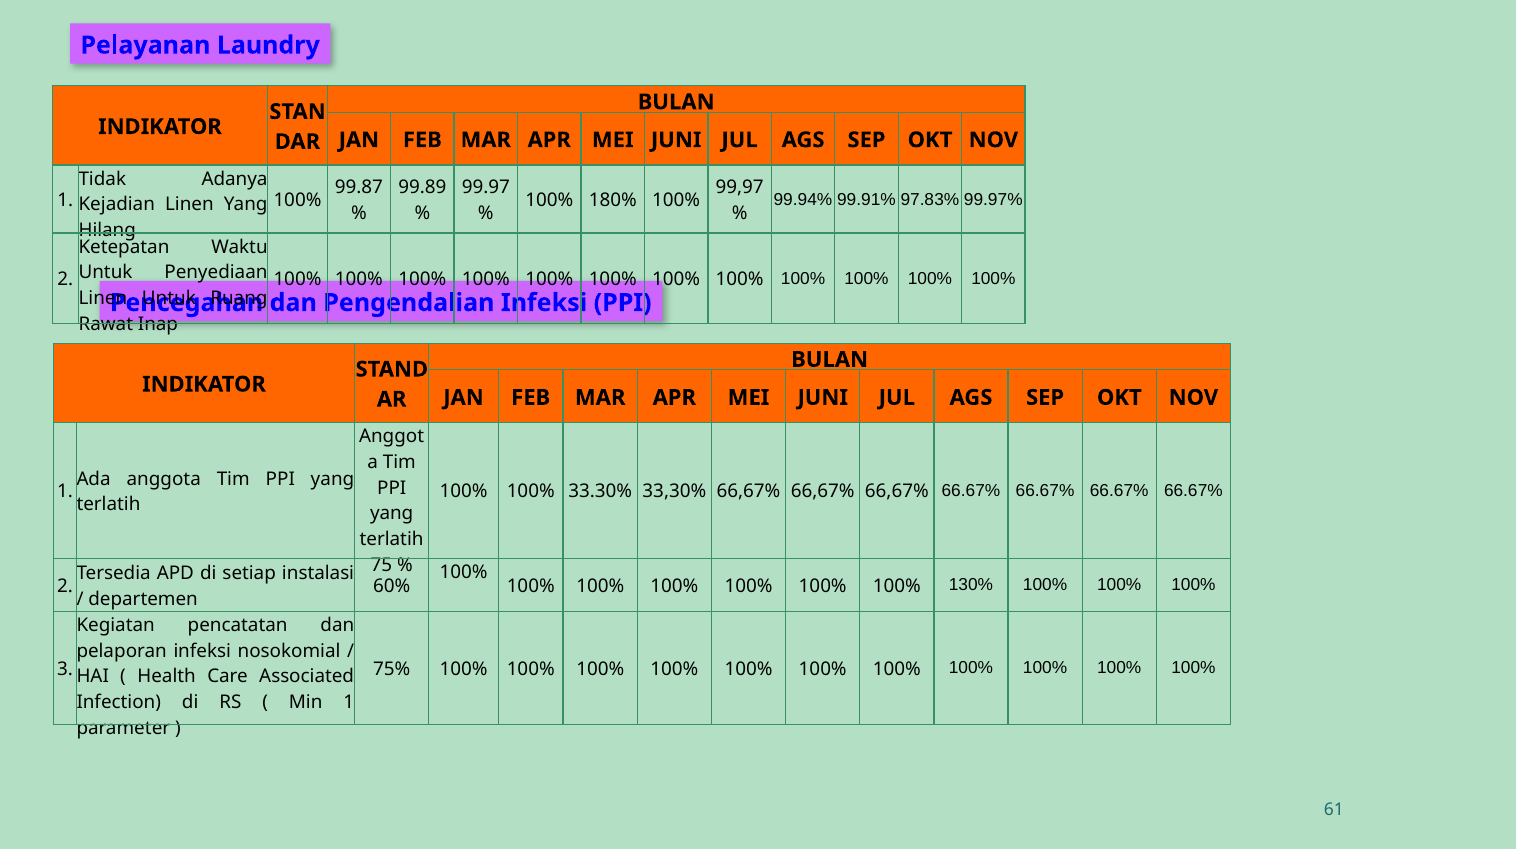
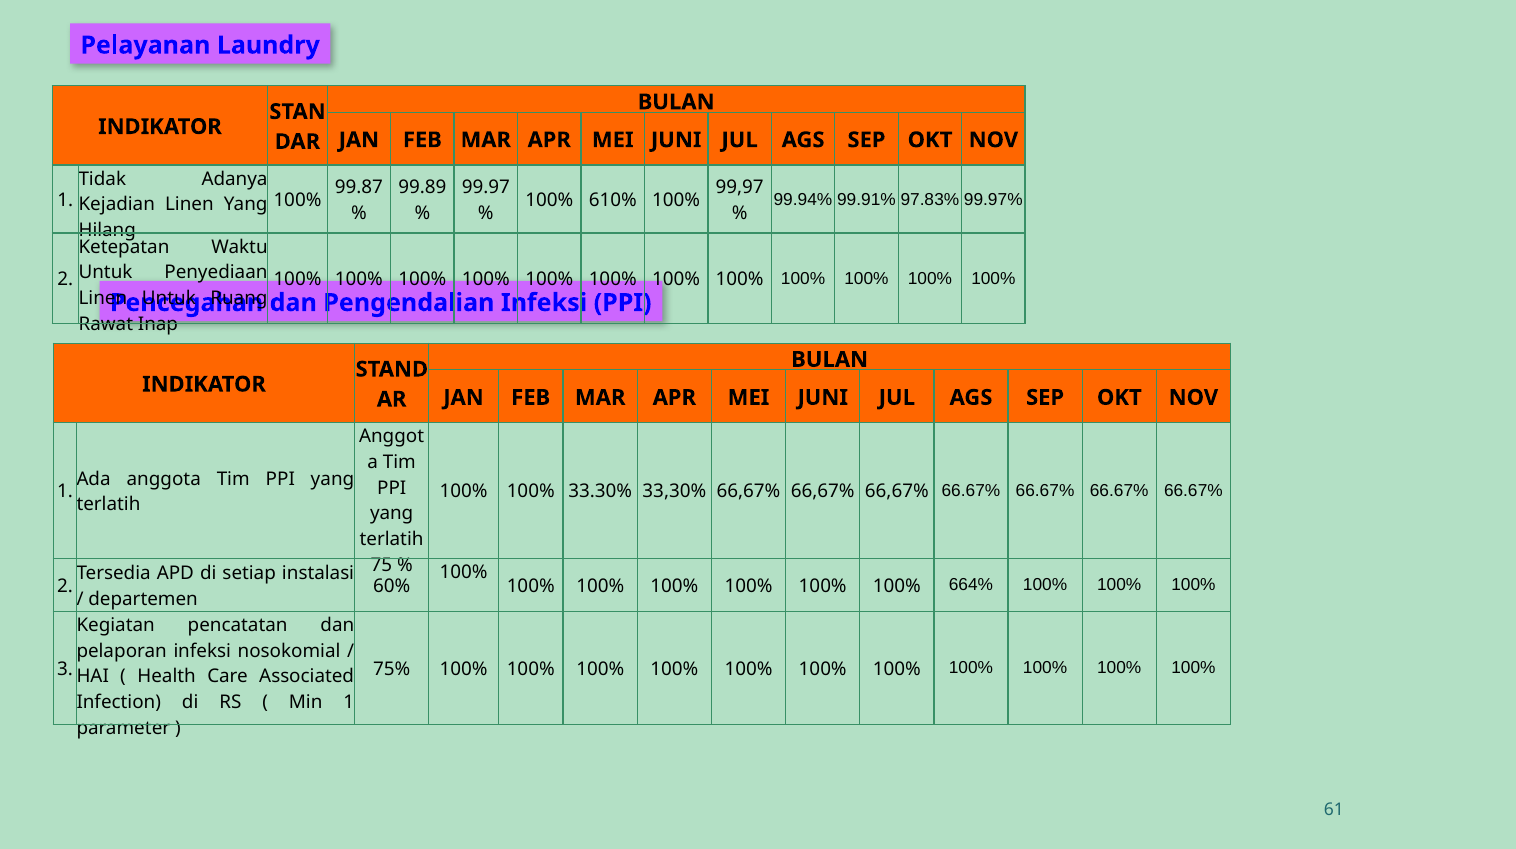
180%: 180% -> 610% (613, 200)
130%: 130% -> 664% (971, 585)
